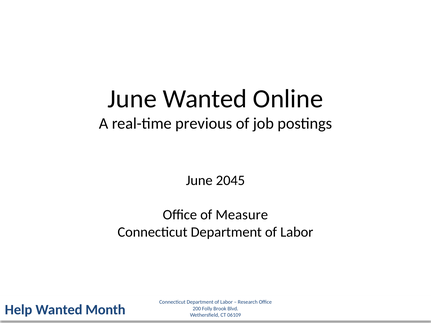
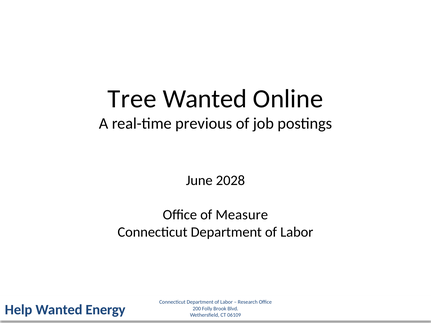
June: June -> Tree (132, 99)
2045: 2045 -> 2028 (230, 181)
Month: Month -> Energy (105, 310)
